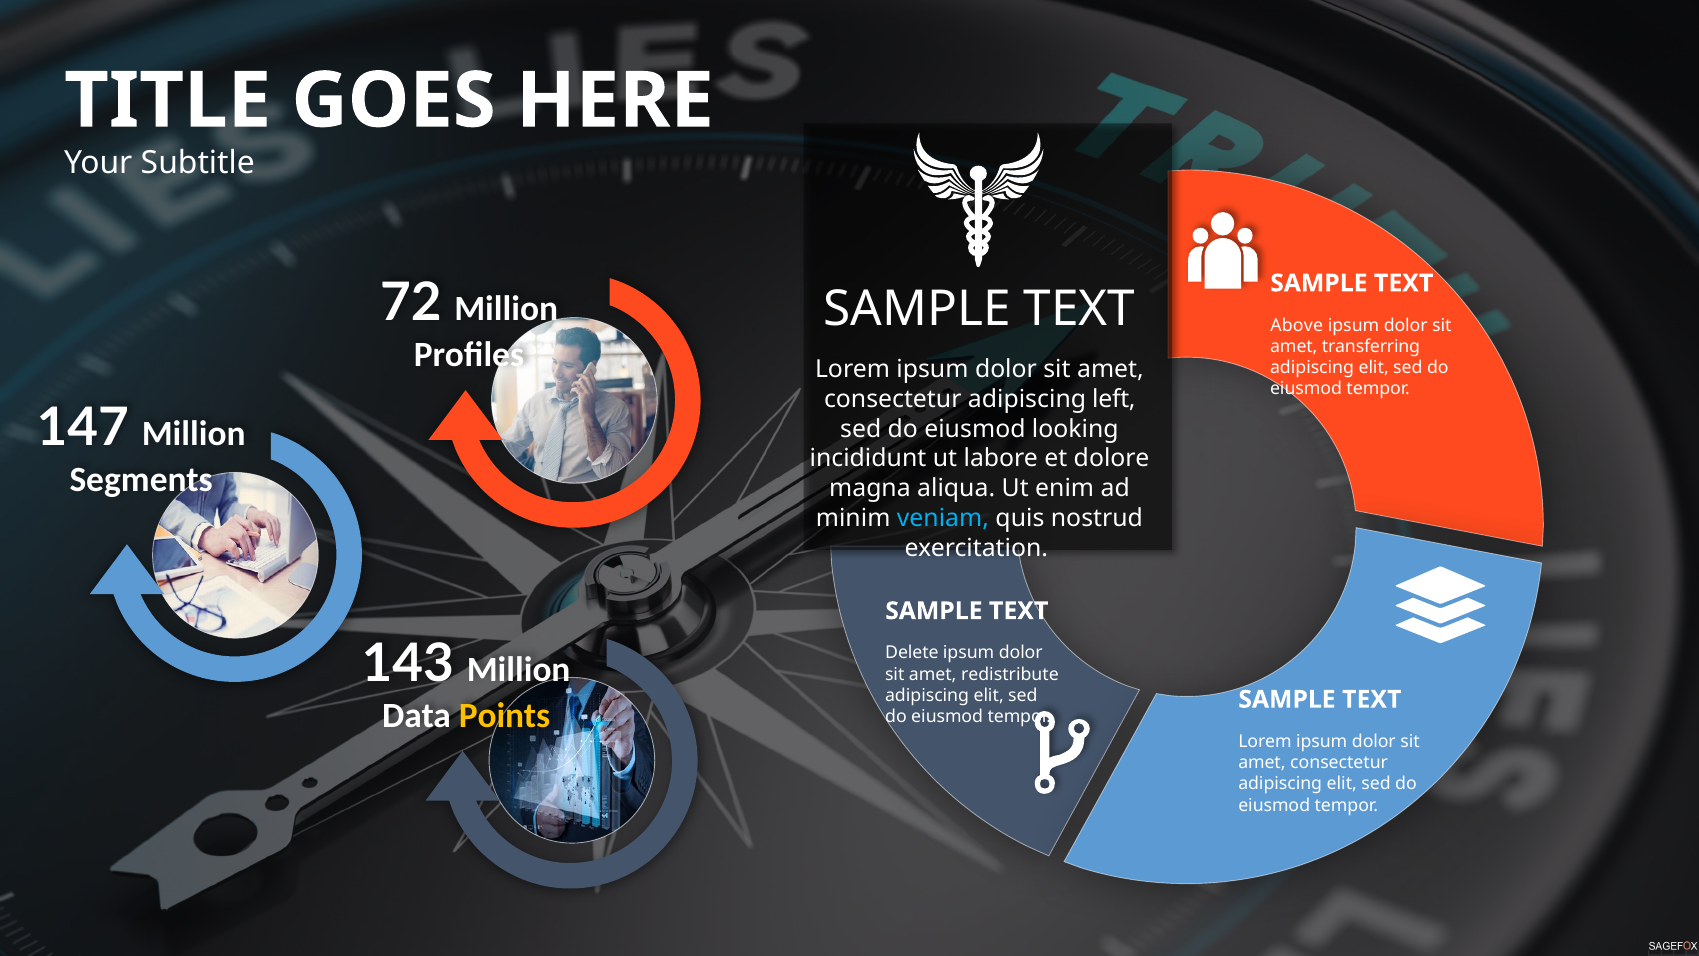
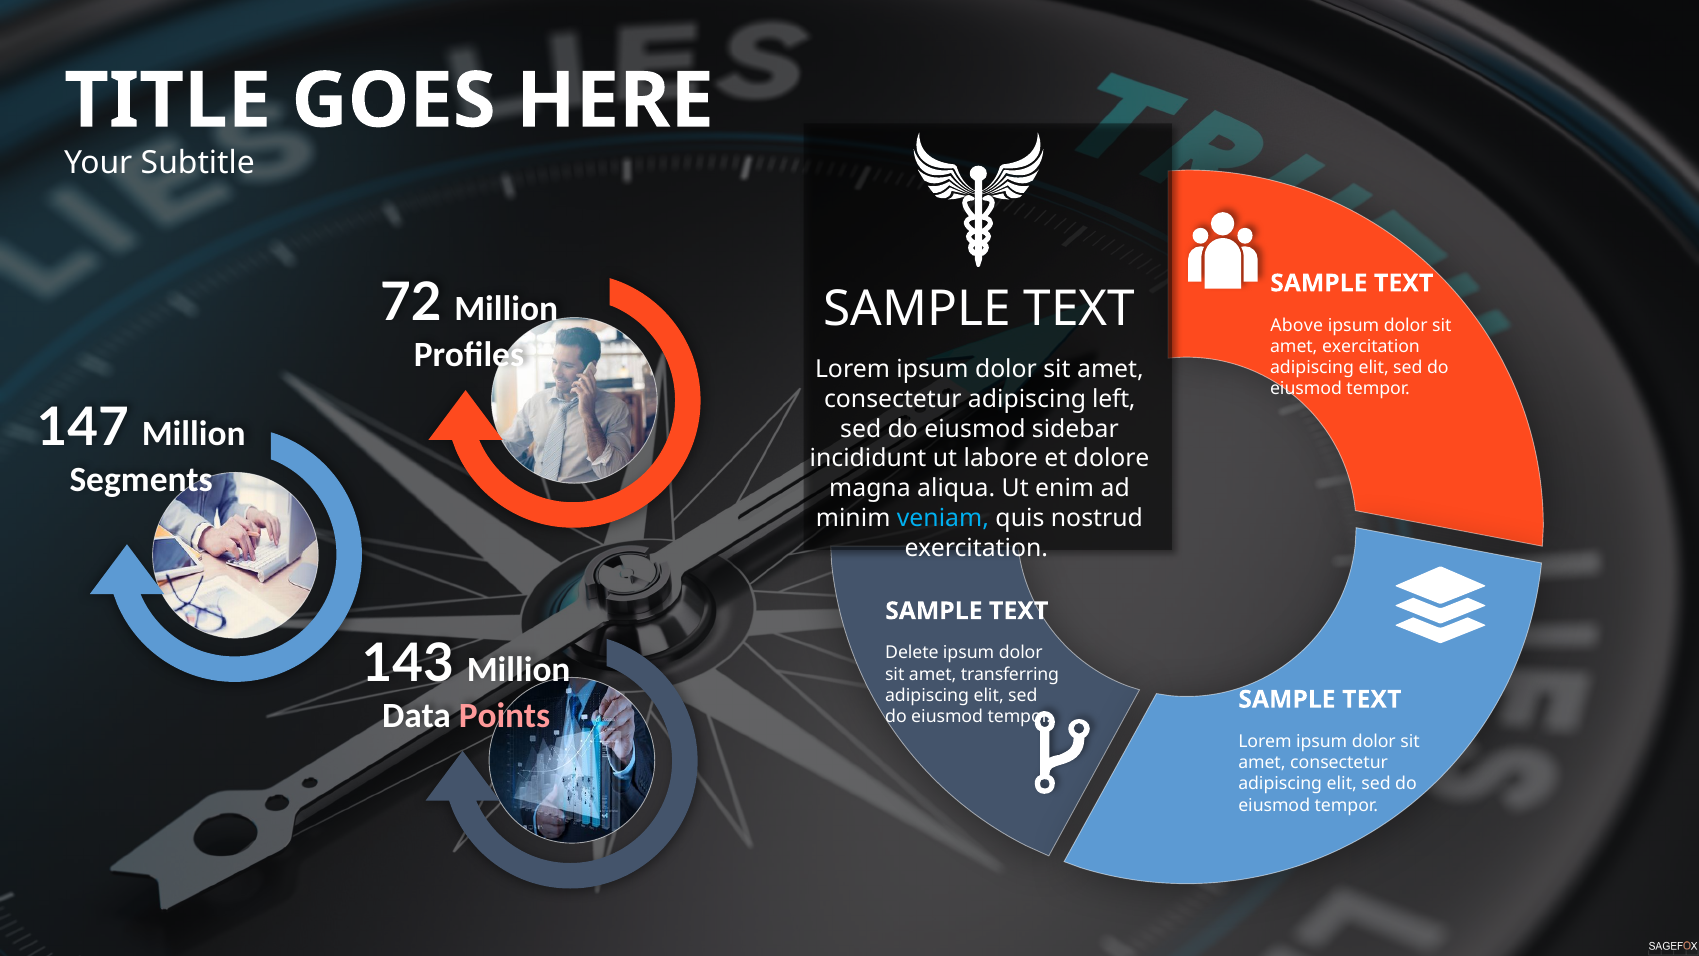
amet transferring: transferring -> exercitation (1371, 346)
looking: looking -> sidebar (1075, 429)
redistribute: redistribute -> transferring (1010, 674)
Points colour: yellow -> pink (505, 716)
